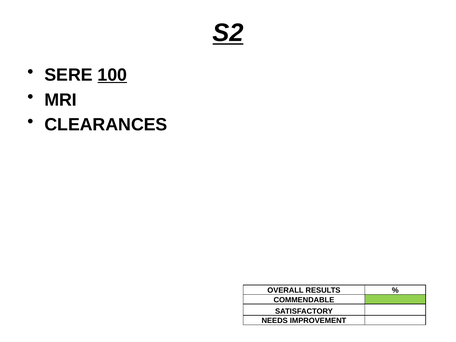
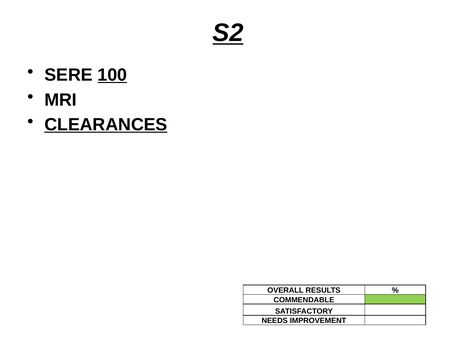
CLEARANCES underline: none -> present (106, 125)
